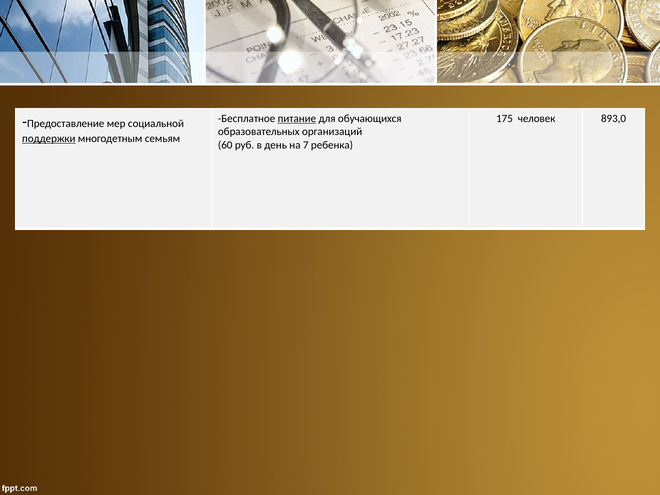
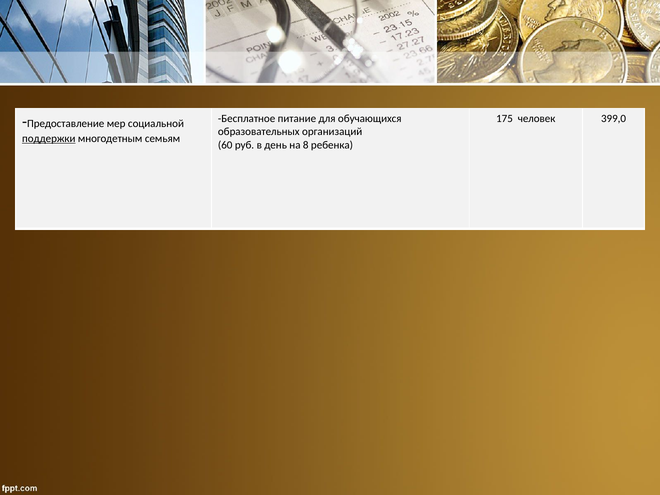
питание underline: present -> none (297, 118)
893,0: 893,0 -> 399,0 (614, 118)
7: 7 -> 8 (306, 145)
